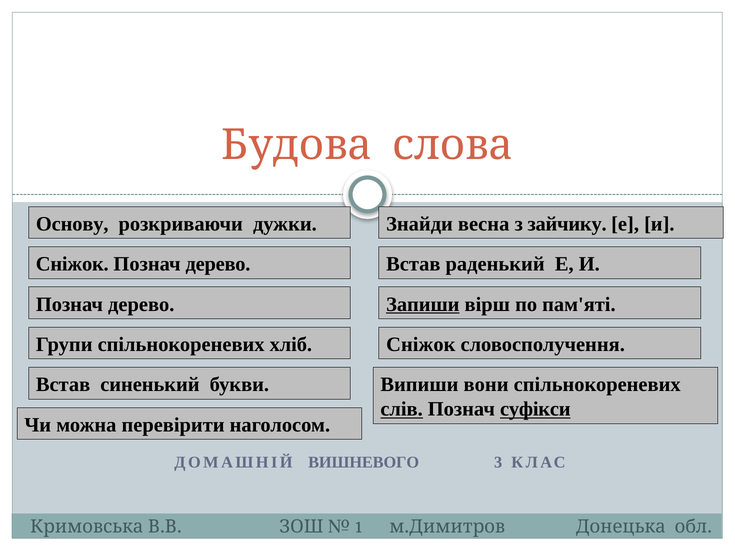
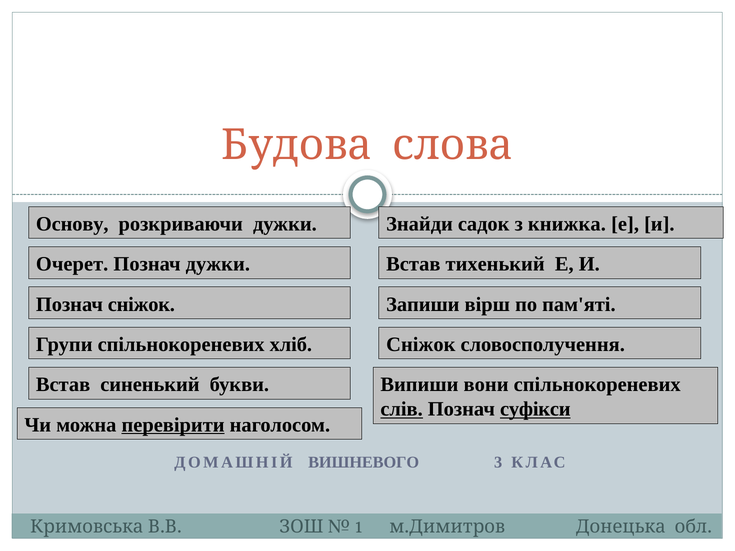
весна: весна -> садок (484, 224)
зайчику: зайчику -> книжка (567, 224)
Сніжок: Сніжок -> Очерет (72, 264)
дерево: дерево -> дужки (218, 264)
раденький: раденький -> тихенький (495, 264)
дерево: дерево -> сніжок (141, 304)
Запиши underline: present -> none (423, 304)
перевірити underline: none -> present (173, 425)
